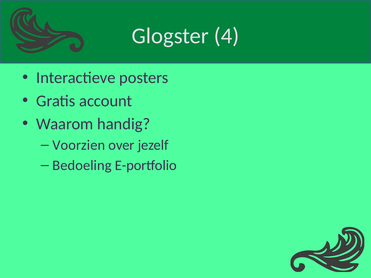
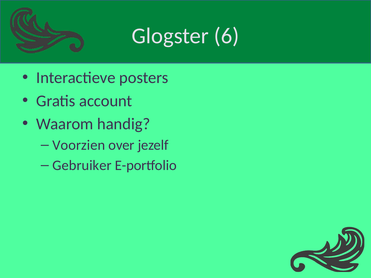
4: 4 -> 6 (227, 36)
Bedoeling: Bedoeling -> Gebruiker (82, 166)
